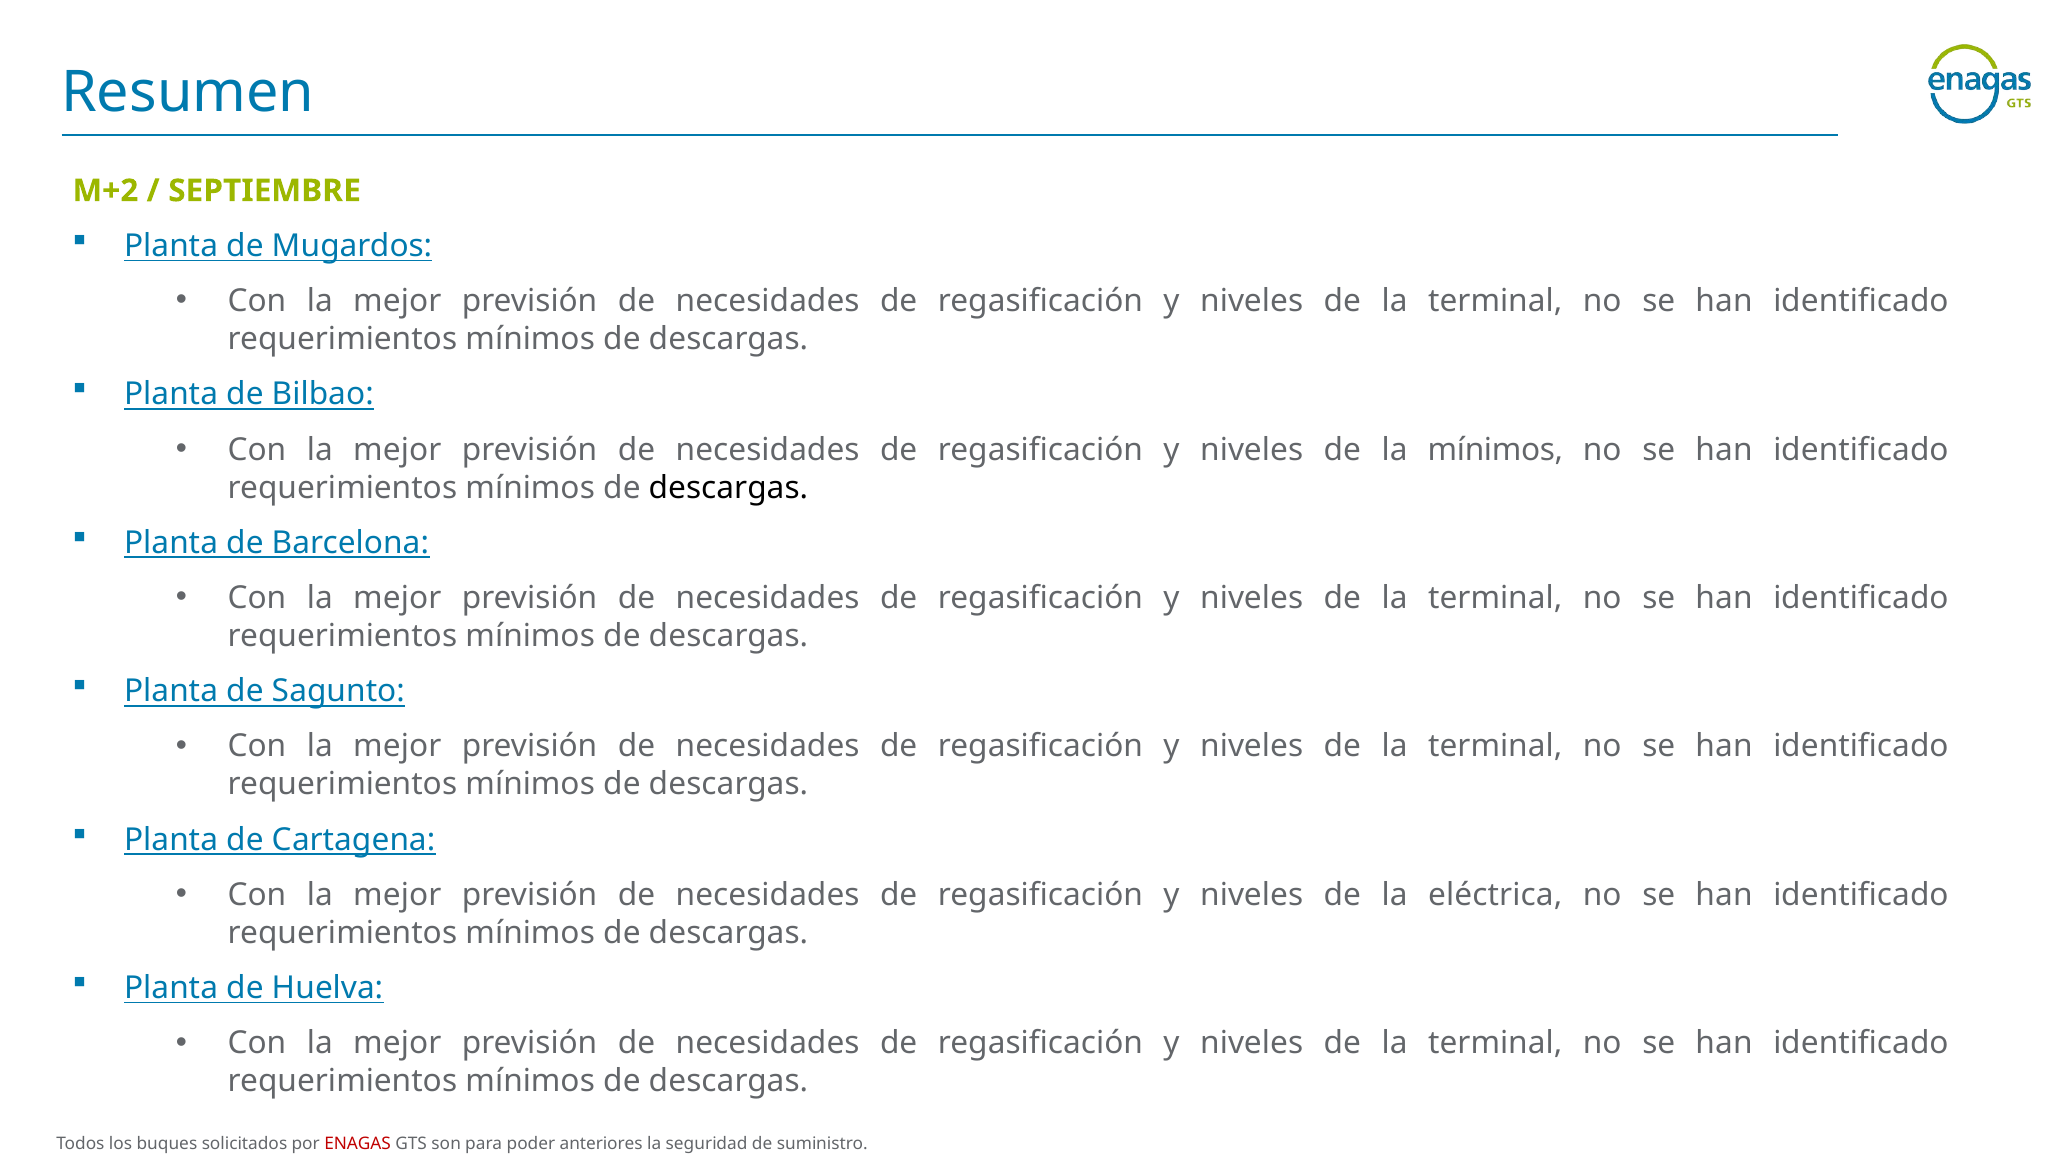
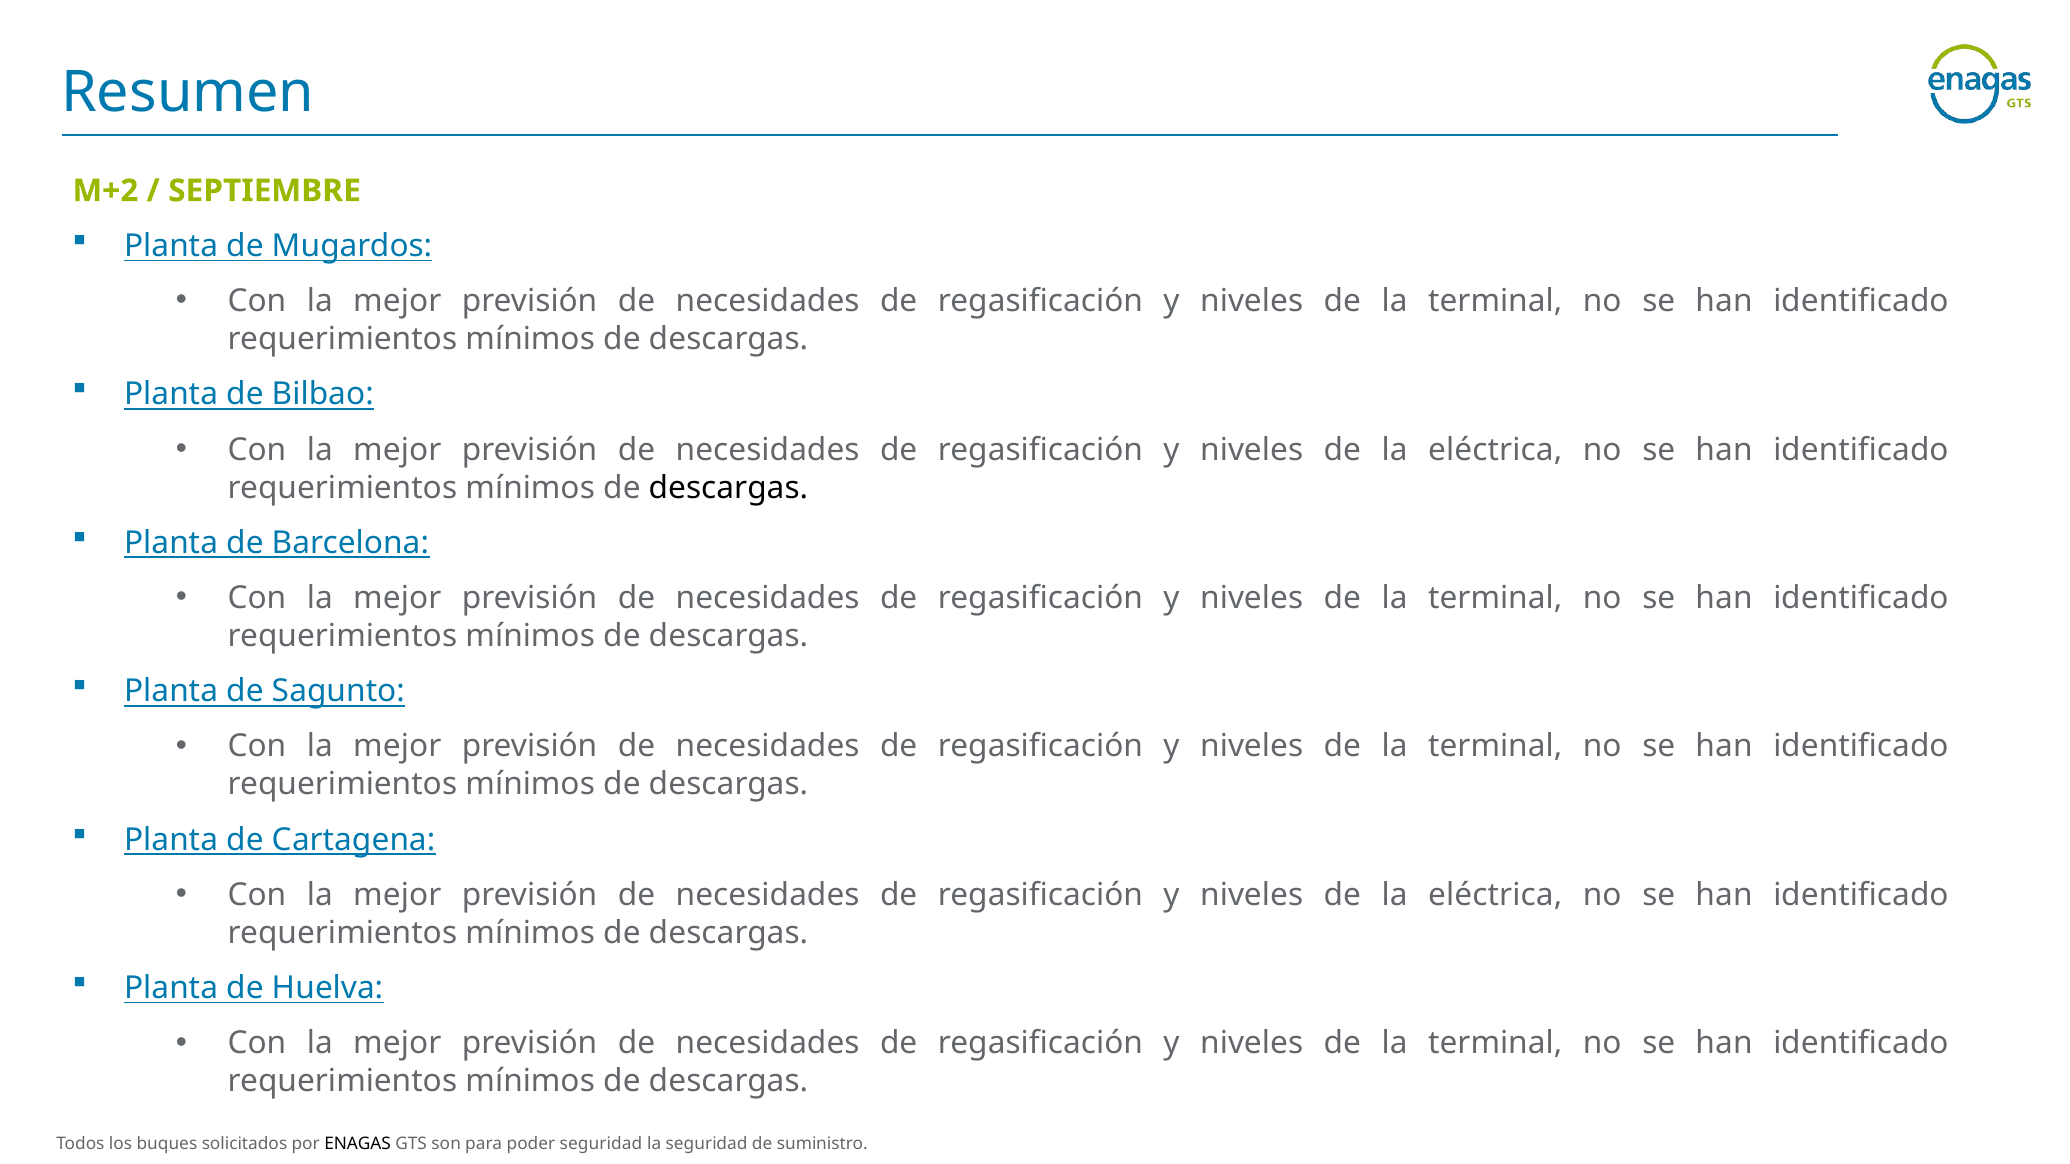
mínimos: mínimos -> eléctrica (1495, 450)
ENAGAS colour: red -> black (358, 1145)
poder anteriores: anteriores -> seguridad (601, 1145)
